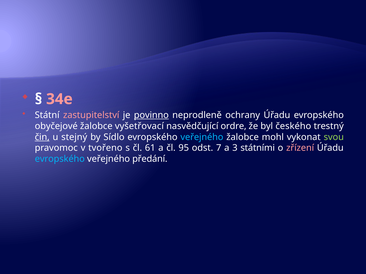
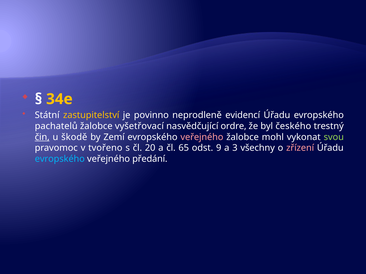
34e colour: pink -> yellow (59, 99)
zastupitelství colour: pink -> yellow (91, 115)
povinno underline: present -> none (151, 115)
ochrany: ochrany -> evidencí (243, 115)
obyčejové: obyčejové -> pachatelů (56, 126)
stejný: stejný -> škodě (74, 137)
Sídlo: Sídlo -> Zemí (114, 137)
veřejného colour: light blue -> pink (202, 137)
61: 61 -> 20 (150, 148)
95: 95 -> 65 (184, 148)
7: 7 -> 9 (219, 148)
státními: státními -> všechny (258, 148)
